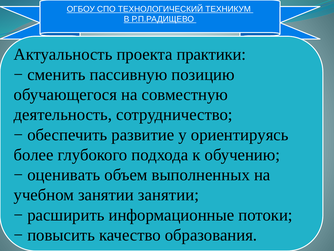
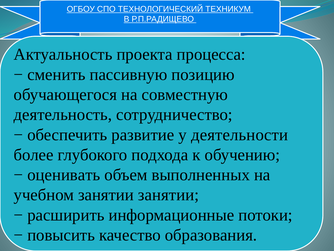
практики: практики -> процесса (211, 54)
ориентируясь: ориентируясь -> деятельности (240, 134)
